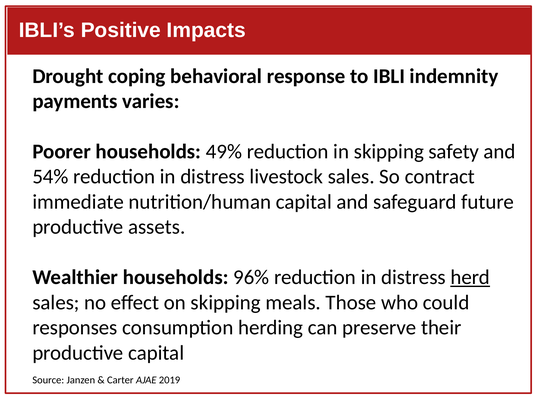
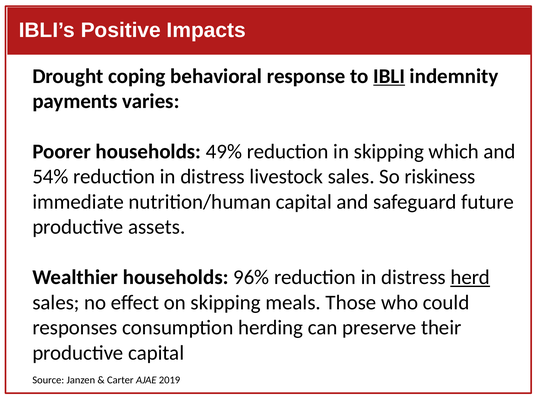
IBLI underline: none -> present (389, 76)
safety: safety -> which (454, 152)
contract: contract -> riskiness (440, 177)
